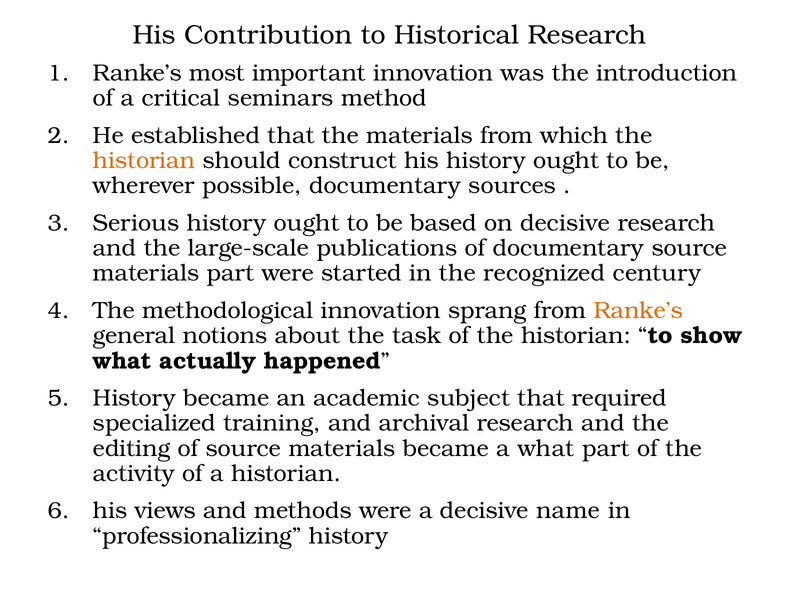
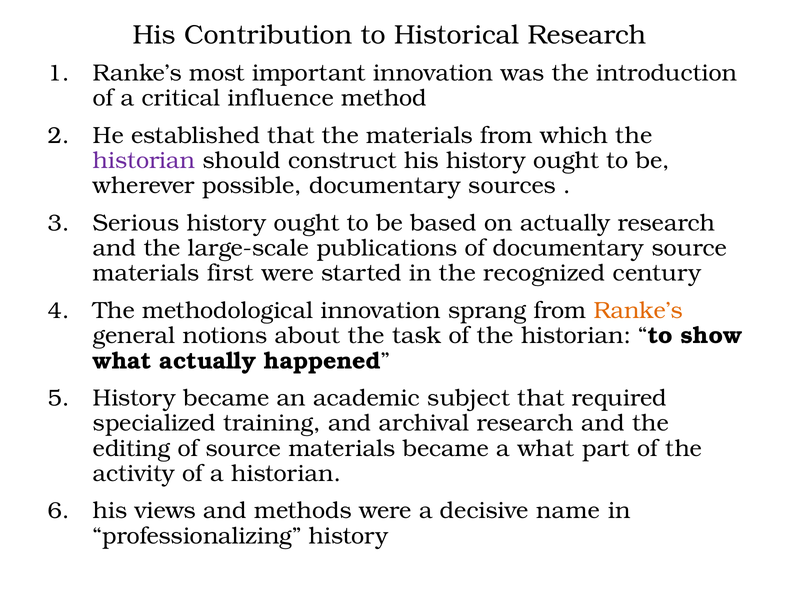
seminars: seminars -> influence (281, 98)
historian colour: orange -> purple (144, 160)
on decisive: decisive -> actually (565, 223)
materials part: part -> first (230, 273)
